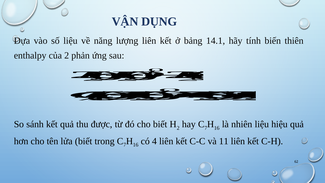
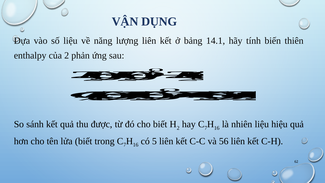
4: 4 -> 5 (154, 141)
11: 11 -> 56 (224, 141)
